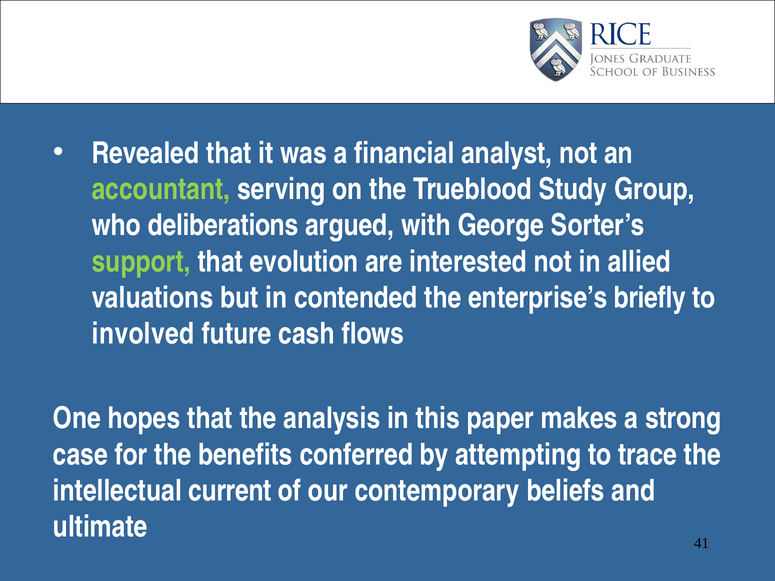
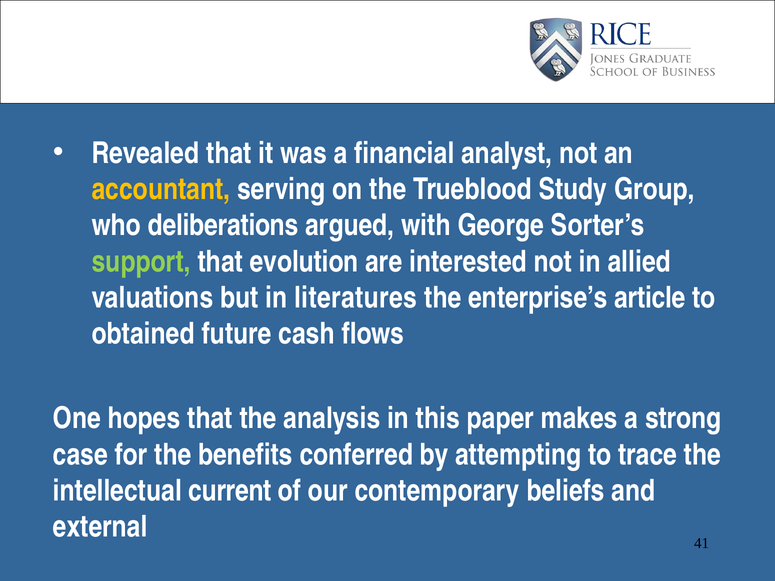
accountant colour: light green -> yellow (161, 189)
contended: contended -> literatures (356, 298)
briefly: briefly -> article (650, 298)
involved: involved -> obtained (143, 334)
ultimate: ultimate -> external (100, 527)
